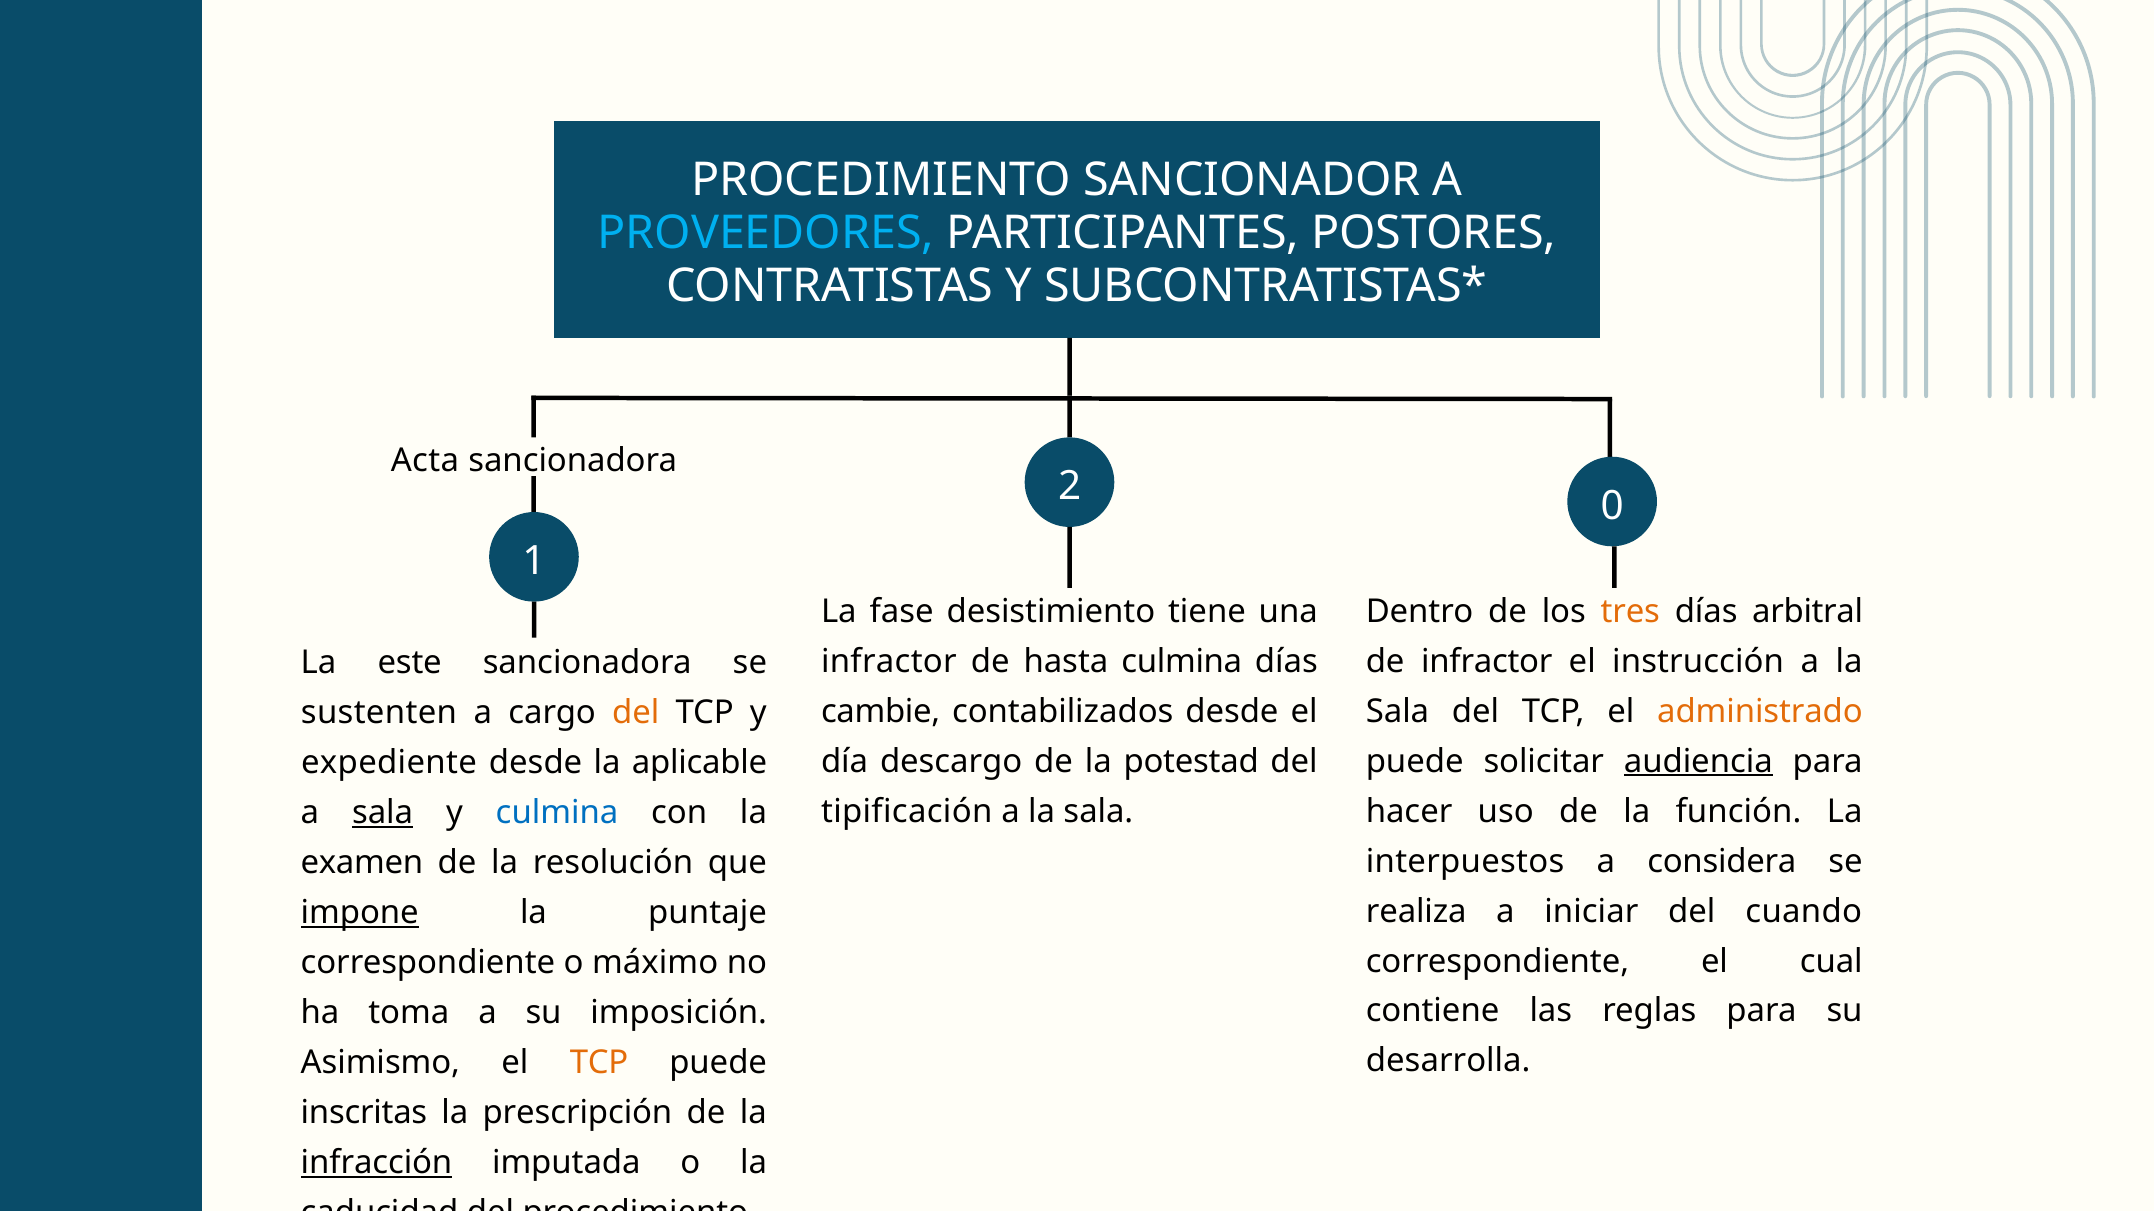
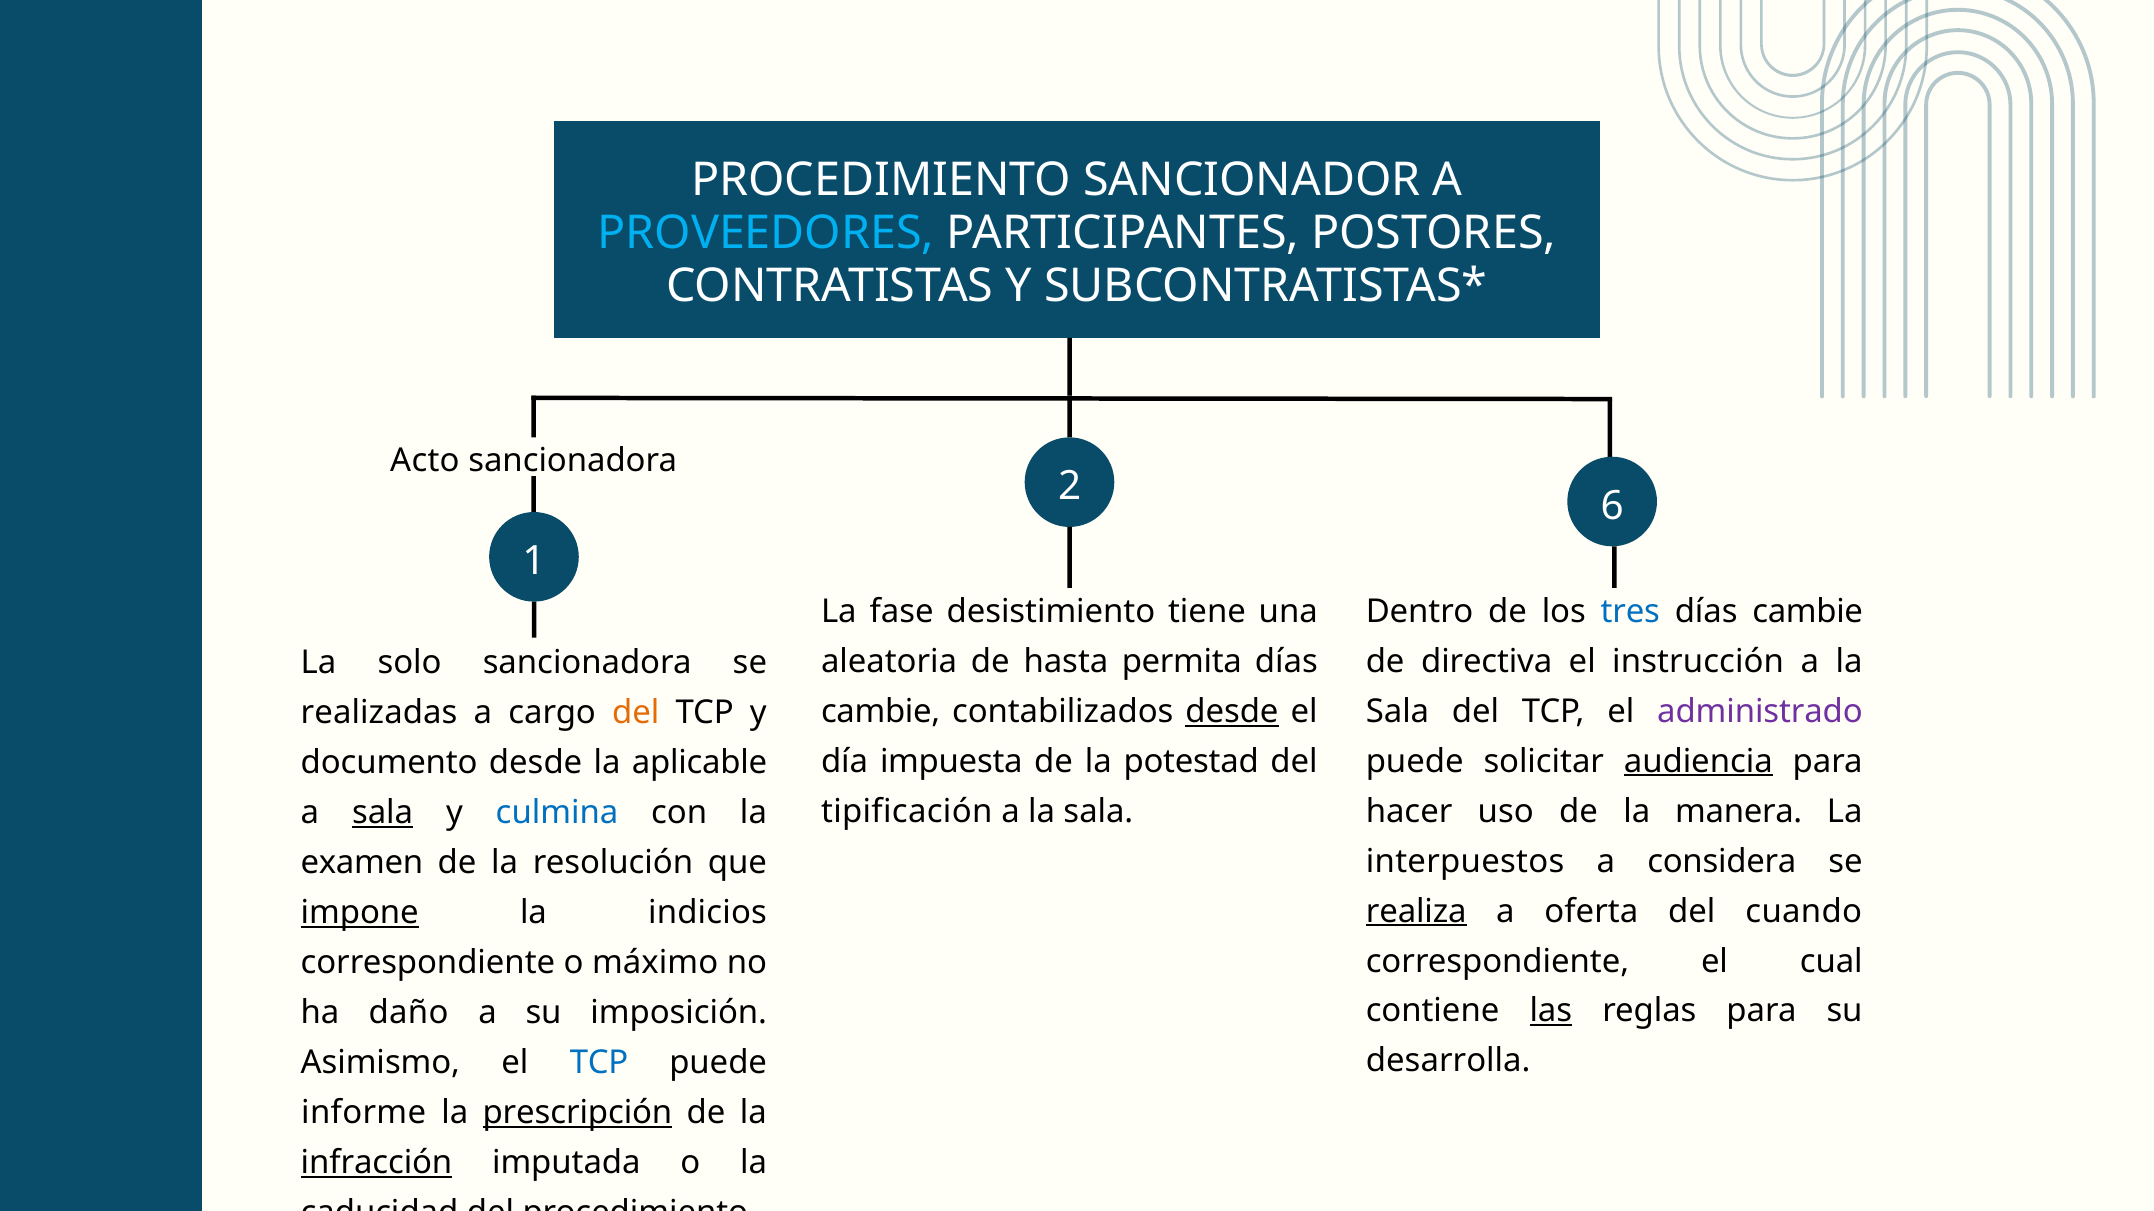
Acta: Acta -> Acto (425, 461)
0: 0 -> 6 (1612, 506)
tres colour: orange -> blue (1630, 612)
arbitral: arbitral -> cambie (1808, 612)
de infractor: infractor -> directiva (1487, 662)
infractor: infractor -> aleatoria (889, 662)
hasta culmina: culmina -> permita (1182, 662)
este: este -> solo (410, 663)
administrado colour: orange -> purple (1760, 712)
desde underline: none -> present (1232, 712)
sustenten: sustenten -> realizadas (379, 713)
descargo: descargo -> impuesta (951, 762)
expediente: expediente -> documento (389, 763)
función: función -> manera (1739, 812)
realiza underline: none -> present (1416, 912)
iniciar: iniciar -> oferta (1591, 912)
puntaje: puntaje -> indicios (707, 913)
las underline: none -> present (1551, 1012)
toma: toma -> daño (409, 1013)
TCP colour: orange -> blue (599, 1063)
inscritas: inscritas -> informe (364, 1113)
prescripción underline: none -> present (577, 1113)
